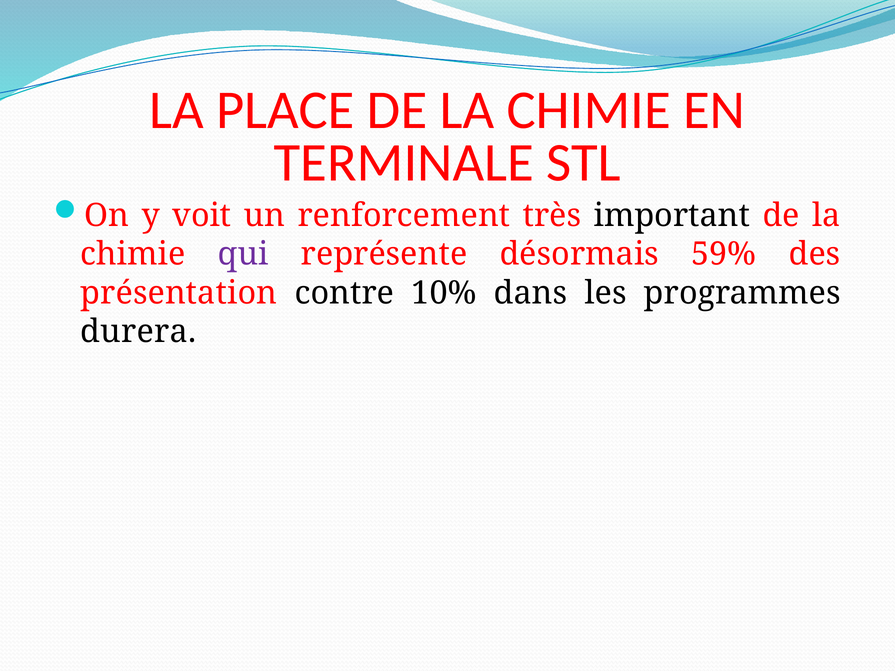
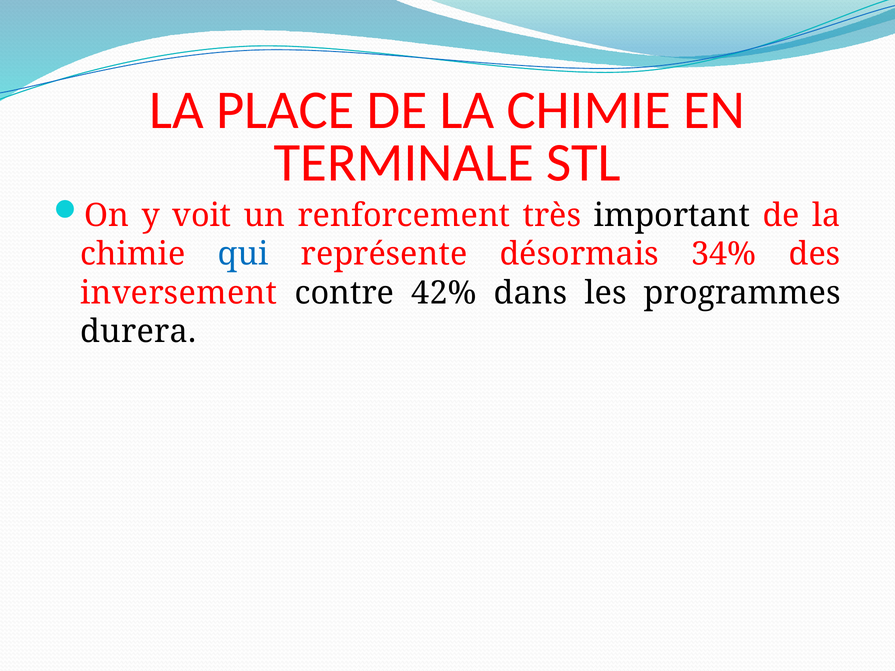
qui colour: purple -> blue (243, 254)
59%: 59% -> 34% (724, 254)
présentation: présentation -> inversement (179, 293)
10%: 10% -> 42% (444, 293)
